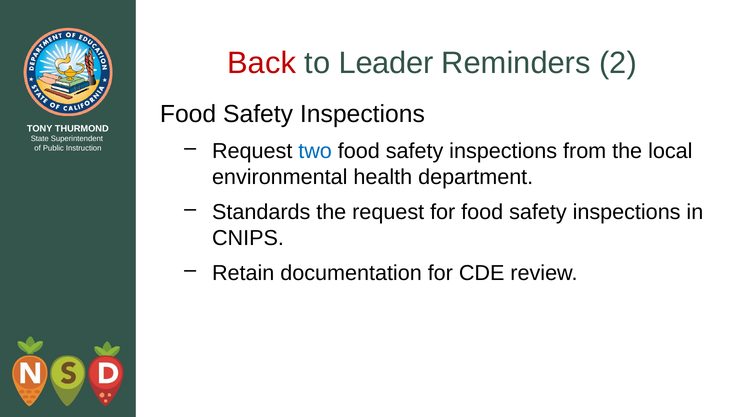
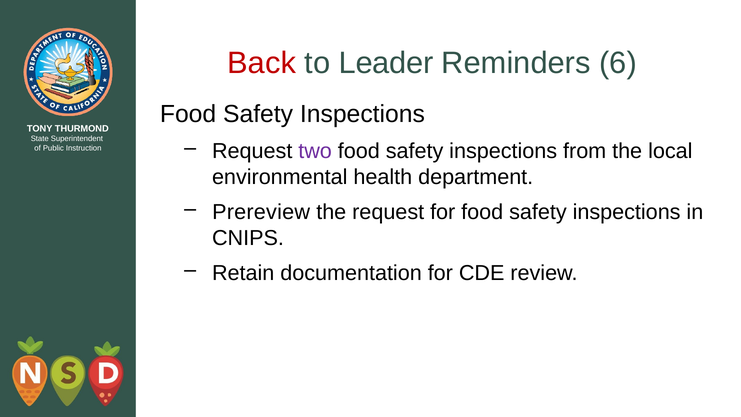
2: 2 -> 6 (618, 63)
two colour: blue -> purple (315, 151)
Standards: Standards -> Prereview (261, 212)
